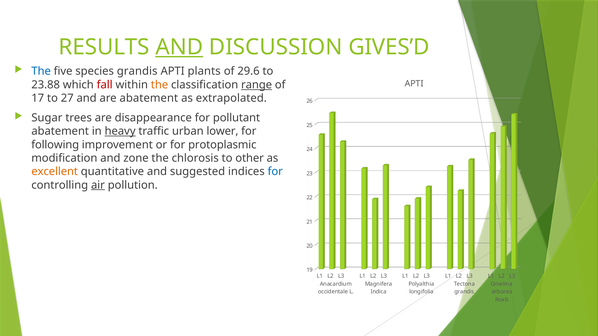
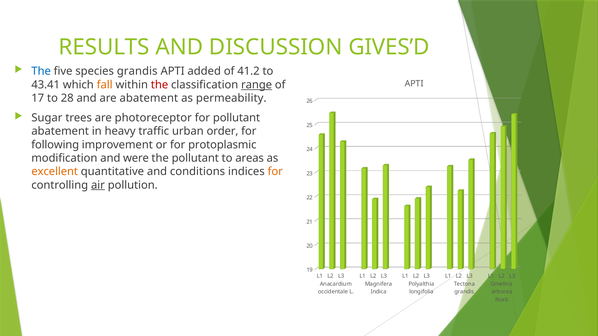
AND underline: present -> none (179, 47)
plants: plants -> added (204, 71)
29.6: 29.6 -> 41.2 (248, 71)
23.88: 23.88 -> 43.41 (46, 85)
fall colour: red -> orange (105, 85)
the colour: orange -> red (160, 85)
27: 27 -> 28 (67, 98)
extrapolated: extrapolated -> permeability (231, 98)
disappearance: disappearance -> photoreceptor (153, 118)
heavy underline: present -> none (120, 131)
lower: lower -> order (222, 131)
zone: zone -> were (136, 158)
the chlorosis: chlorosis -> pollutant (195, 158)
other: other -> areas (250, 158)
suggested: suggested -> conditions (198, 172)
for colour: blue -> orange (275, 172)
